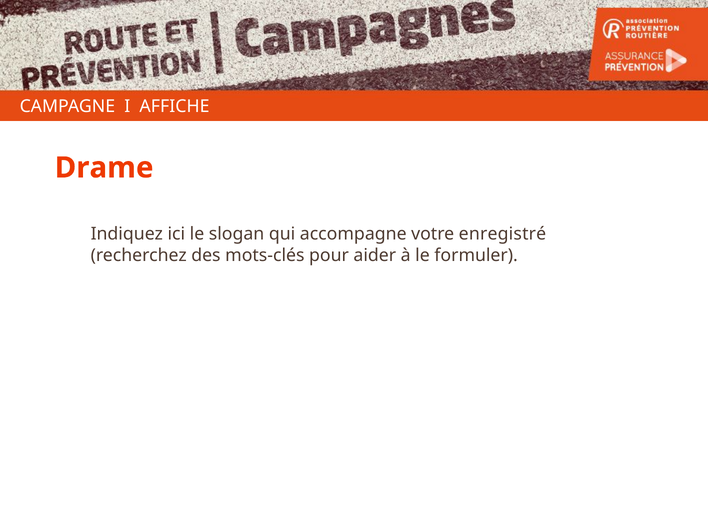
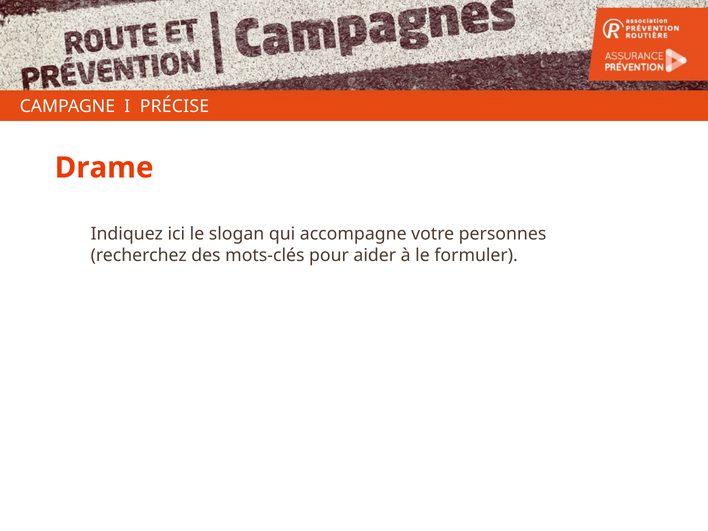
AFFICHE: AFFICHE -> PRÉCISE (174, 106)
enregistré: enregistré -> personnes (503, 234)
